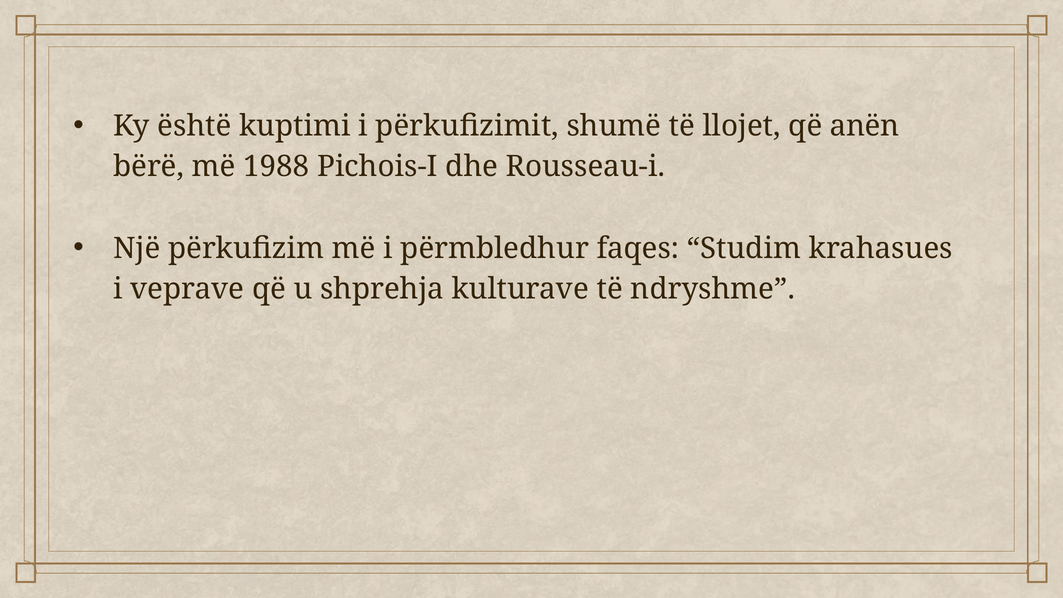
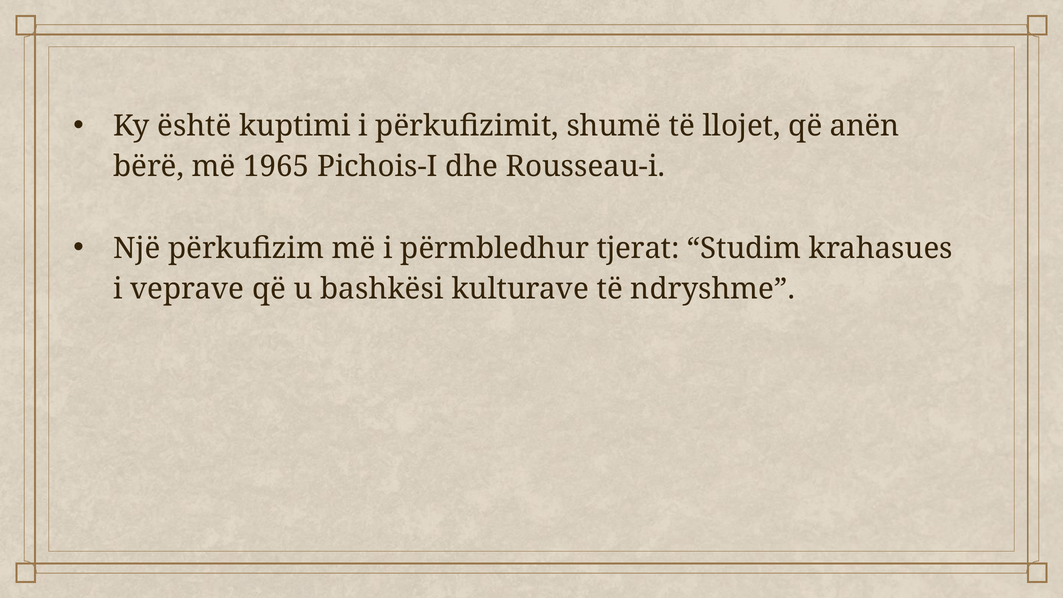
1988: 1988 -> 1965 (276, 167)
faqes: faqes -> tjerat (638, 248)
shprehja: shprehja -> bashkësi (382, 289)
